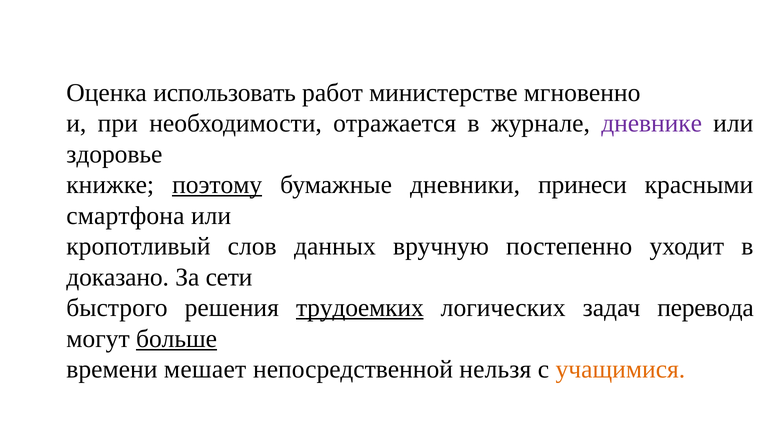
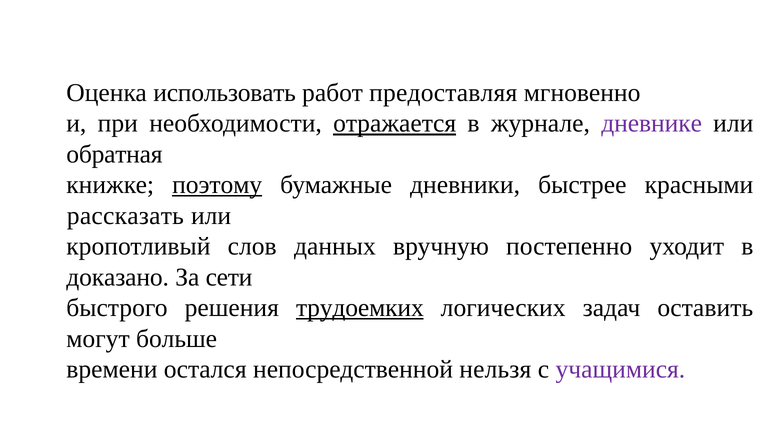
министерстве: министерстве -> предоставляя (443, 93)
отражается underline: none -> present (395, 123)
здоровье: здоровье -> обратная (114, 154)
принеси: принеси -> быстрее (582, 185)
смартфона: смартфона -> рассказать (125, 215)
перевода: перевода -> оставить (705, 307)
больше underline: present -> none (177, 338)
мешает: мешает -> остался (205, 369)
учащимися colour: orange -> purple (620, 369)
